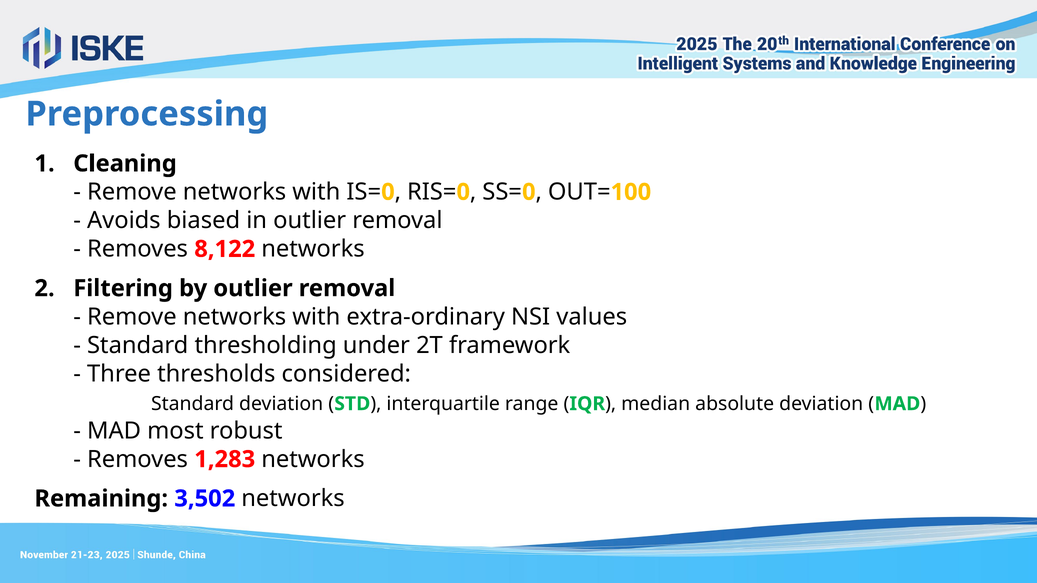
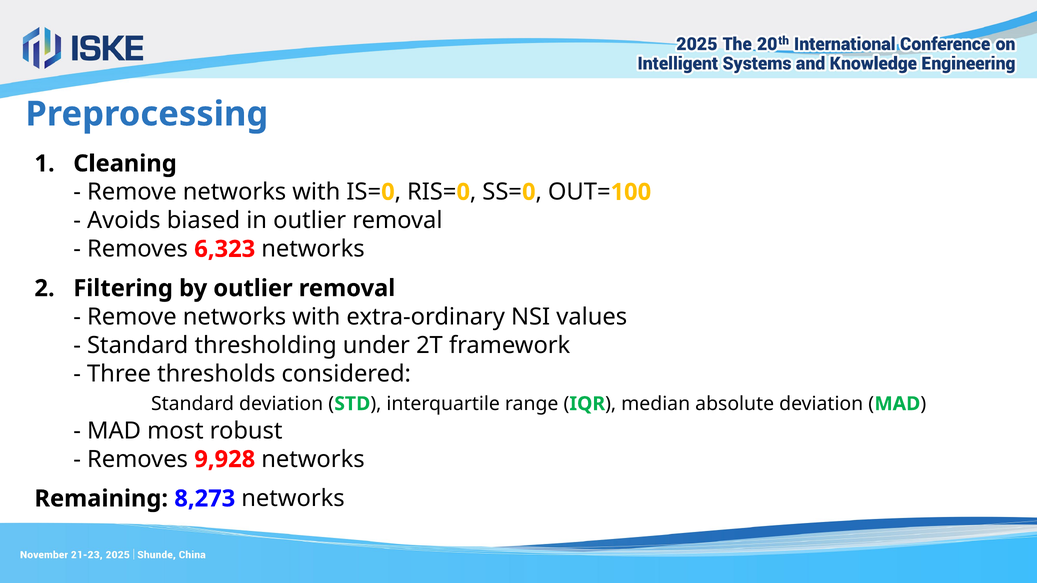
8,122: 8,122 -> 6,323 (225, 249)
1,283: 1,283 -> 9,928 (225, 460)
3,502: 3,502 -> 8,273 (205, 499)
